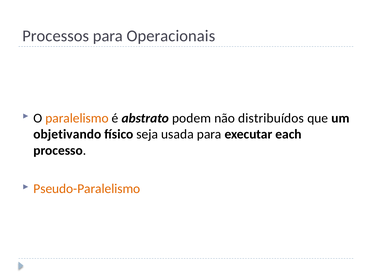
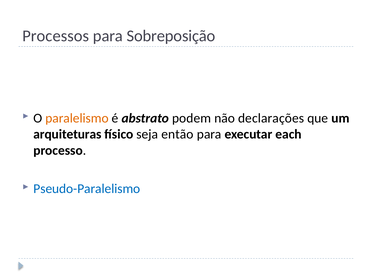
Operacionais: Operacionais -> Sobreposição (171, 36)
distribuídos: distribuídos -> declarações (271, 118)
objetivando: objetivando -> arquiteturas (67, 134)
usada: usada -> então (177, 134)
Pseudo-Paralelismo colour: orange -> blue (87, 189)
